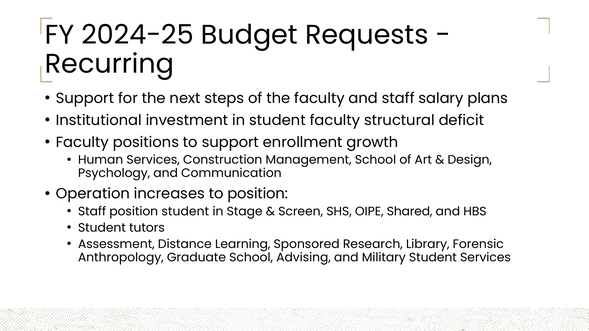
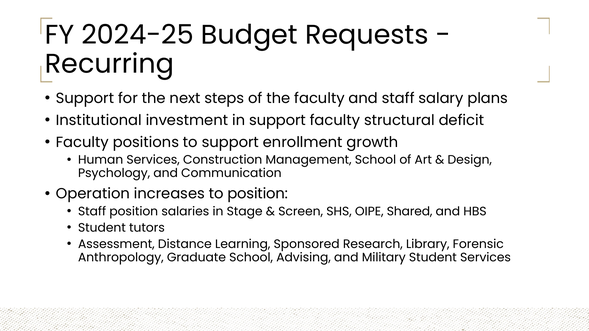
in student: student -> support (278, 120)
position student: student -> salaries (185, 212)
